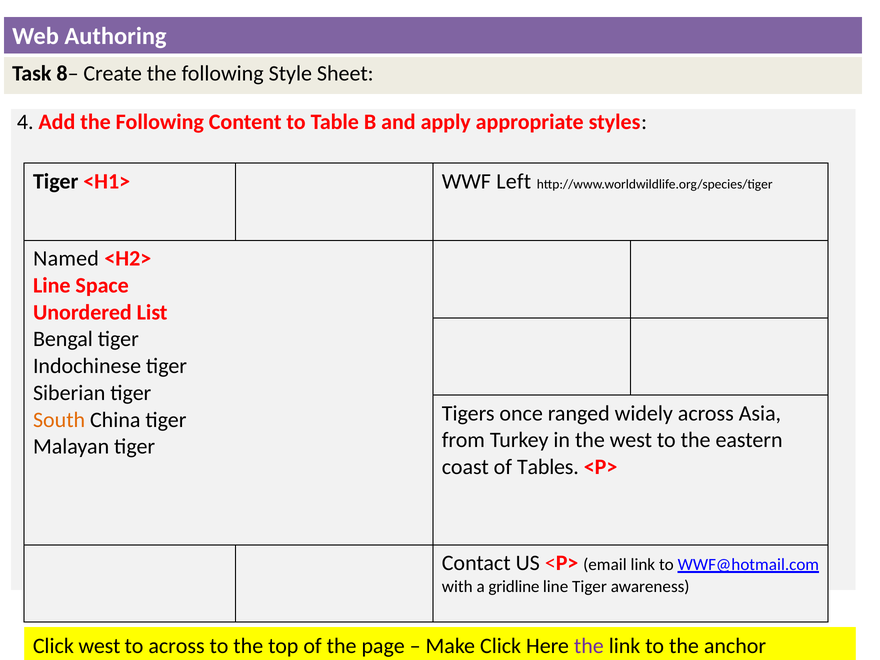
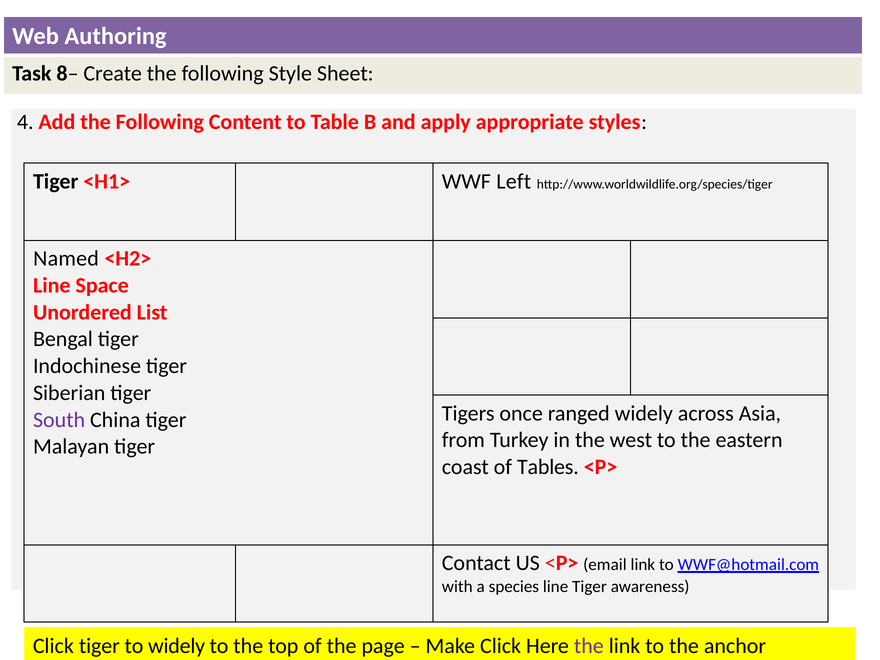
South colour: orange -> purple (59, 420)
gridline: gridline -> species (514, 587)
Click west: west -> tiger (99, 646)
to across: across -> widely (177, 646)
